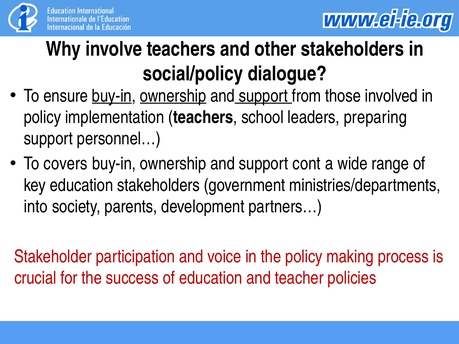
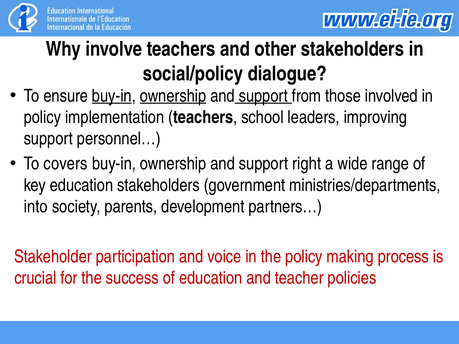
preparing: preparing -> improving (375, 117)
cont: cont -> right (307, 164)
